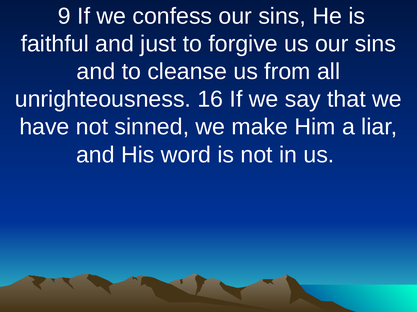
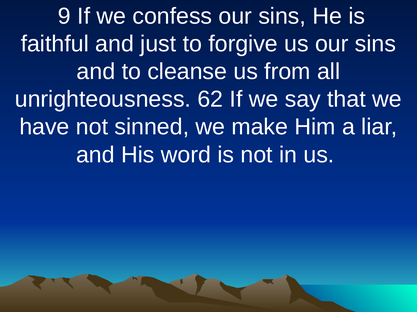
16: 16 -> 62 (210, 100)
